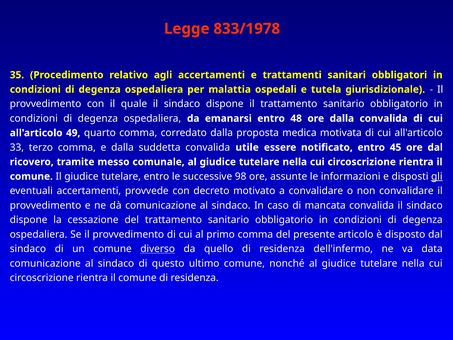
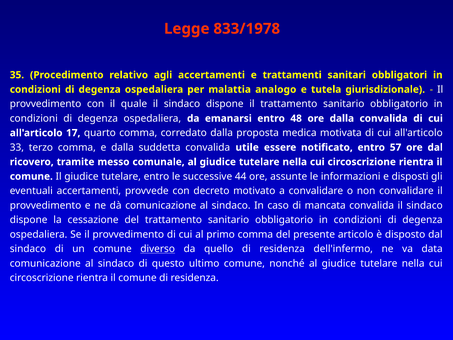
ospedali: ospedali -> analogo (276, 89)
49: 49 -> 17 (73, 133)
45: 45 -> 57 (396, 147)
98: 98 -> 44 (241, 176)
gli underline: present -> none (437, 176)
